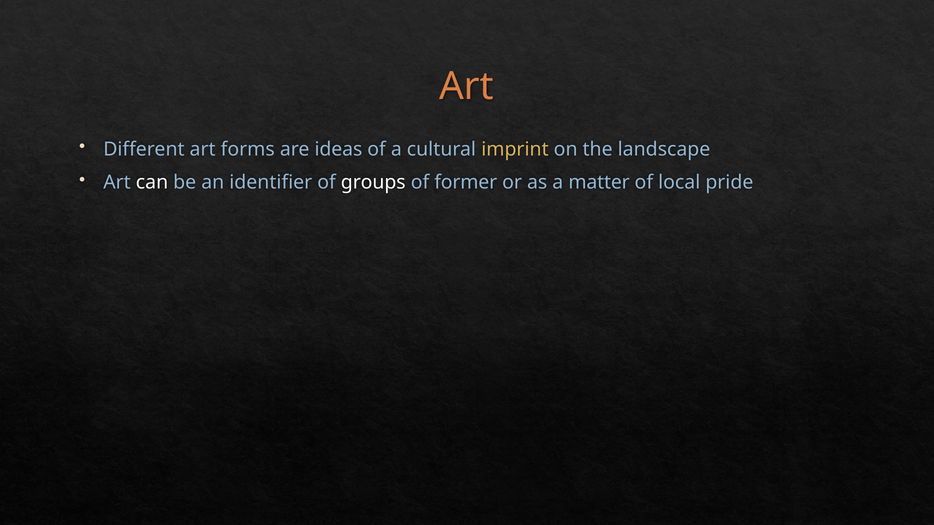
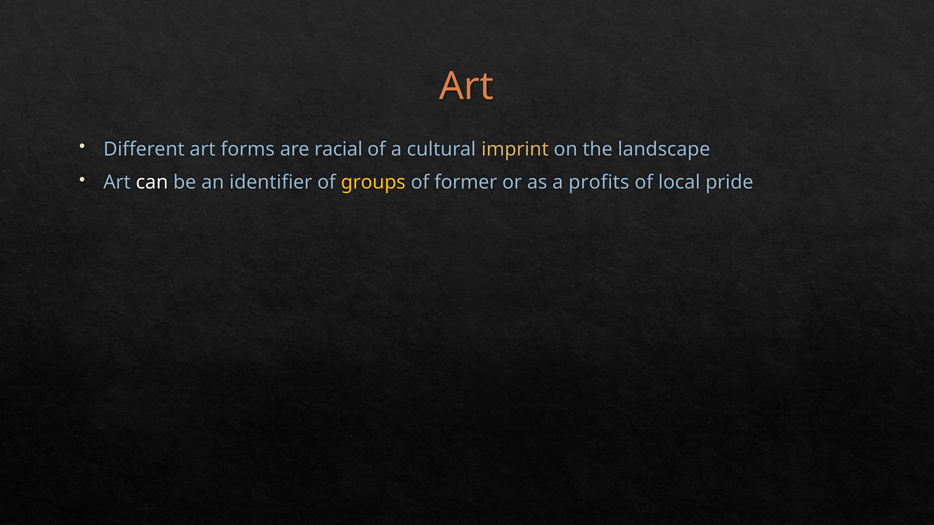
ideas: ideas -> racial (339, 149)
groups colour: white -> yellow (373, 182)
matter: matter -> profits (599, 182)
